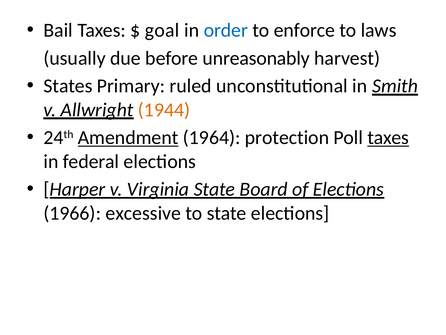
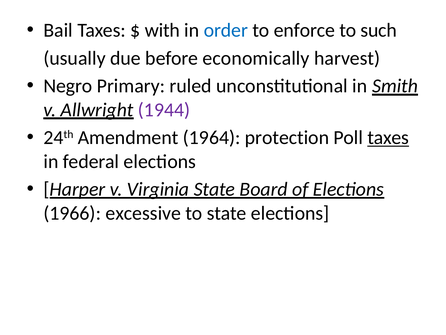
goal: goal -> with (162, 30)
laws: laws -> such (379, 30)
unreasonably: unreasonably -> economically (256, 58)
States: States -> Negro (68, 86)
1944 colour: orange -> purple (164, 110)
Amendment underline: present -> none (128, 137)
